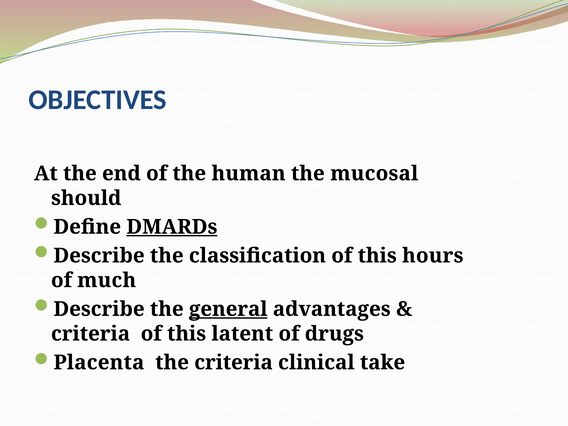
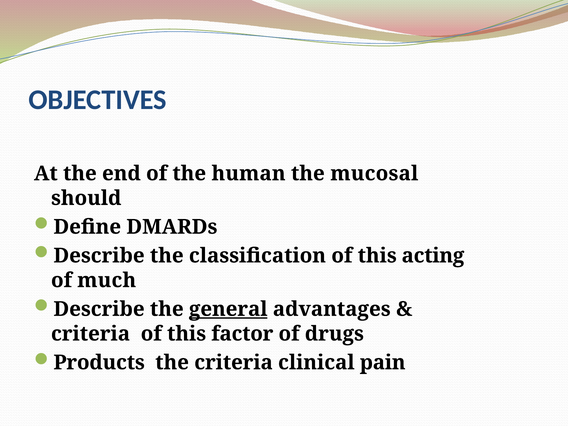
DMARDs underline: present -> none (172, 227)
hours: hours -> acting (433, 256)
latent: latent -> factor (242, 334)
Placenta: Placenta -> Products (99, 363)
take: take -> pain (383, 363)
